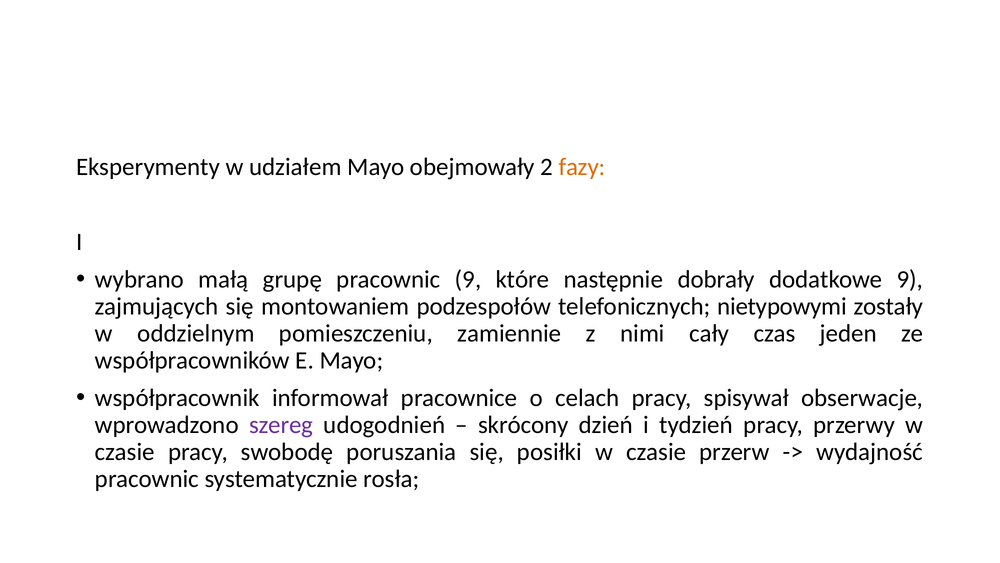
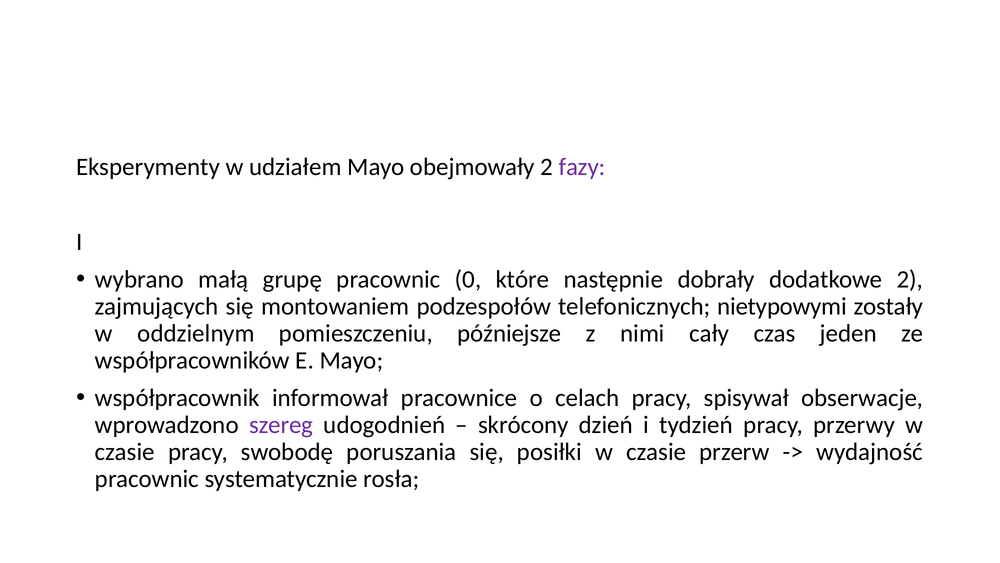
fazy colour: orange -> purple (582, 167)
pracownic 9: 9 -> 0 (468, 279)
dodatkowe 9: 9 -> 2 (910, 279)
zamiennie: zamiennie -> późniejsze (509, 333)
